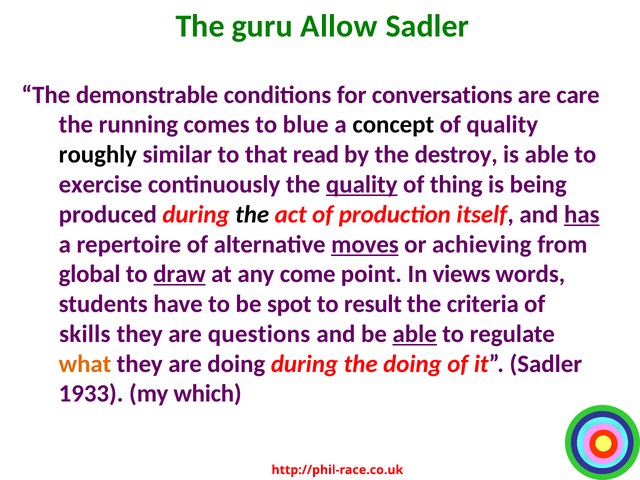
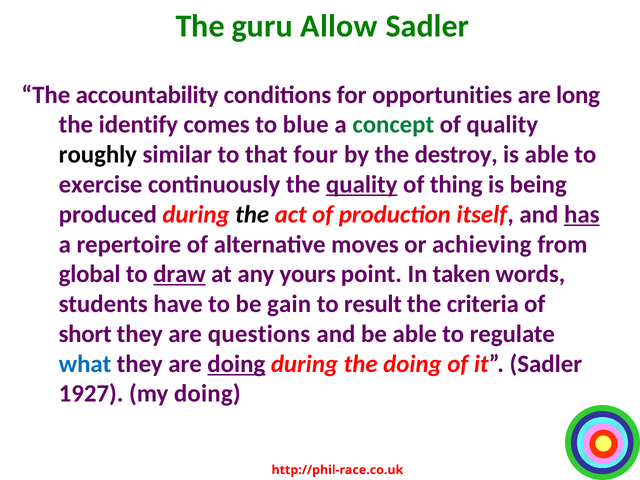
demonstrable: demonstrable -> accountability (147, 95)
conversations: conversations -> opportunities (442, 95)
care: care -> long (578, 95)
running: running -> identify (138, 125)
concept colour: black -> green (393, 125)
read: read -> four (316, 155)
moves underline: present -> none (365, 244)
come: come -> yours (308, 274)
views: views -> taken (462, 274)
spot: spot -> gain (289, 304)
skills: skills -> short (85, 334)
able underline: present -> none (415, 334)
what colour: orange -> blue (85, 364)
doing underline: none -> present (236, 364)
1933: 1933 -> 1927 (91, 394)
my which: which -> doing (207, 394)
